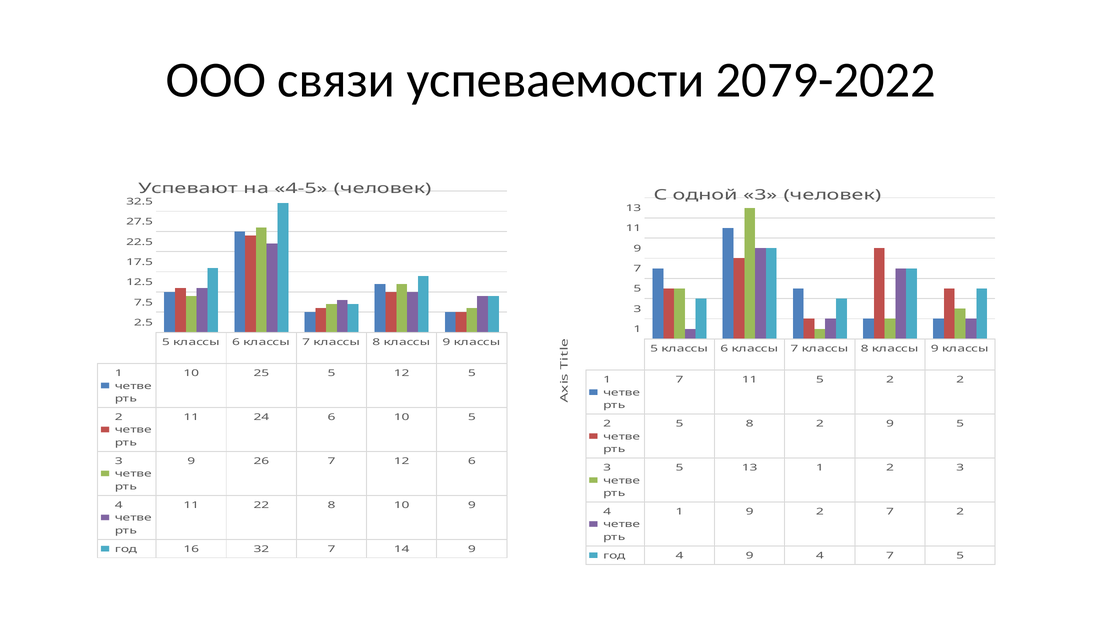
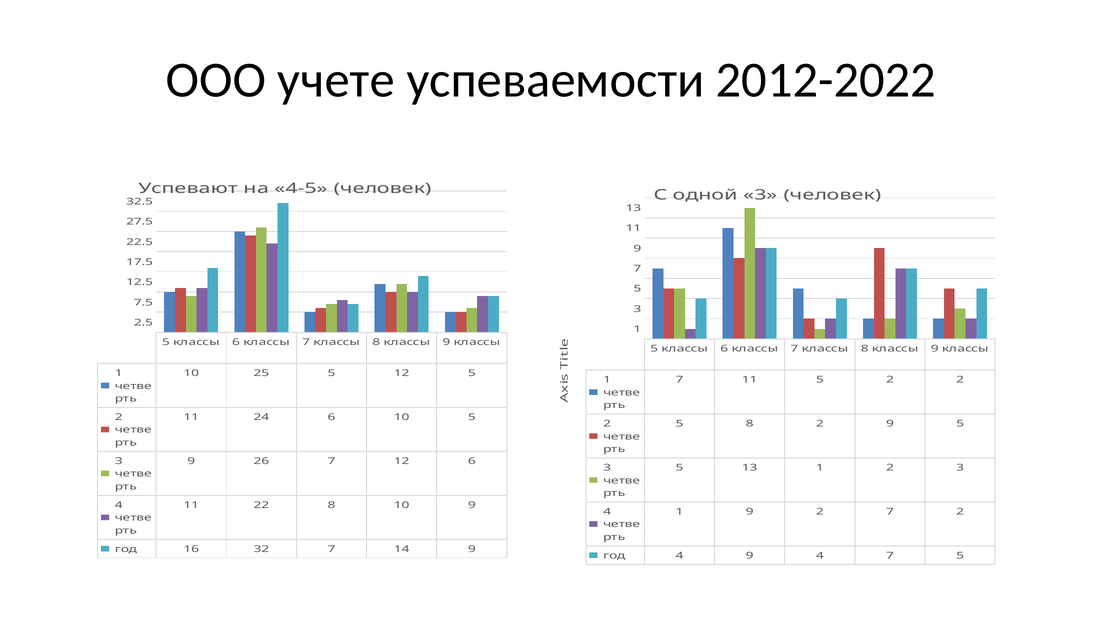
связи: связи -> учете (336, 80)
2079-2022: 2079-2022 -> 2012-2022 (826, 80)
